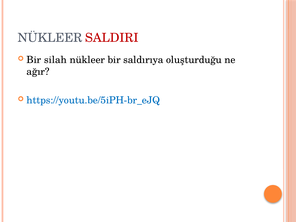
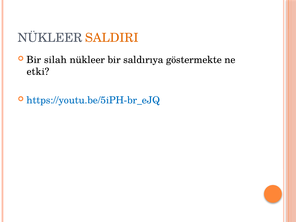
SALDIRI colour: red -> orange (112, 38)
oluşturduğu: oluşturduğu -> göstermekte (194, 60)
ağır: ağır -> etki (38, 72)
